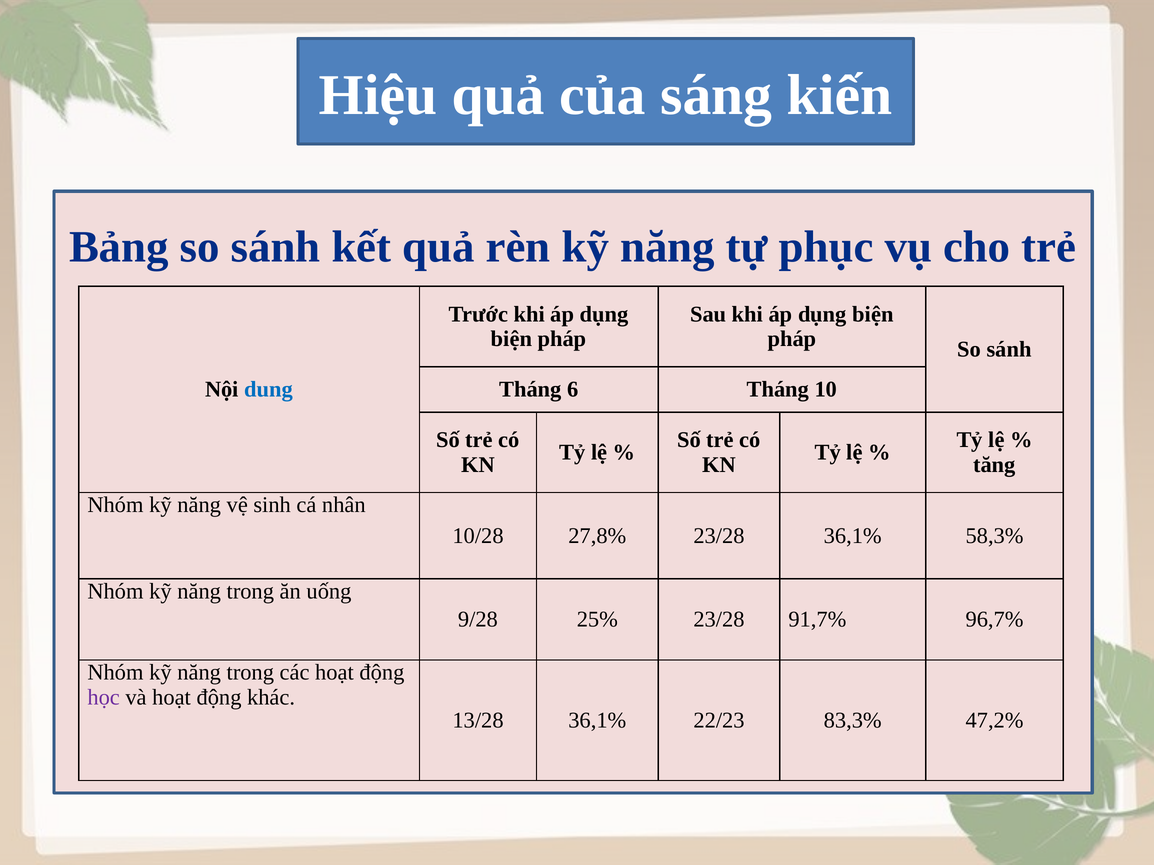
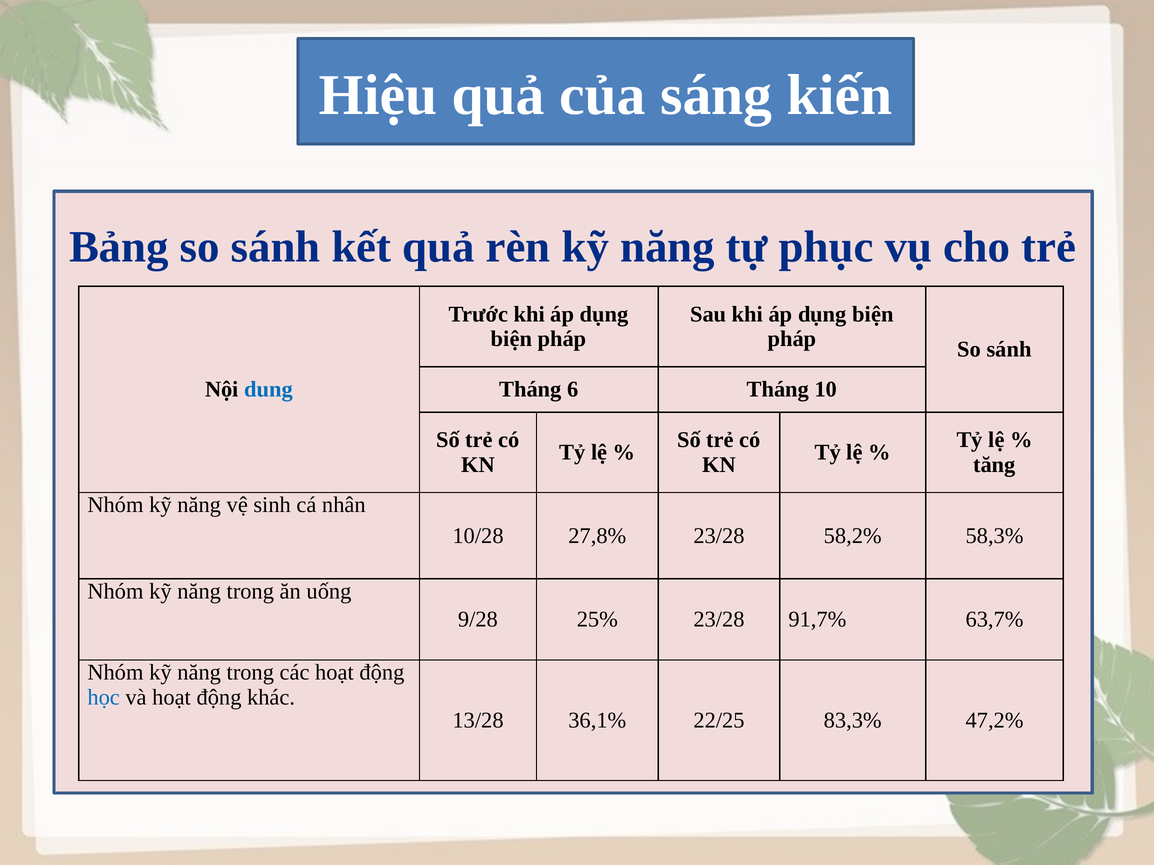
23/28 36,1%: 36,1% -> 58,2% (853, 536)
96,7%: 96,7% -> 63,7% (995, 620)
học colour: purple -> blue (104, 698)
22/23: 22/23 -> 22/25 (719, 721)
